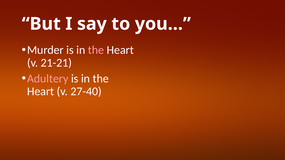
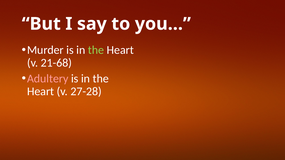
the colour: pink -> light green (96, 50)
21-21: 21-21 -> 21-68 (56, 63)
27-40: 27-40 -> 27-28 (86, 91)
